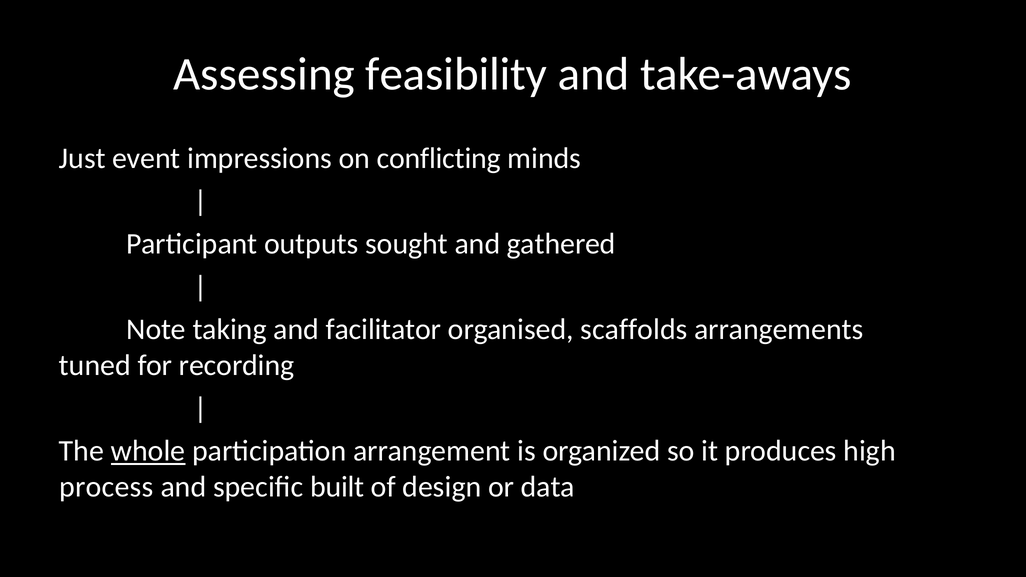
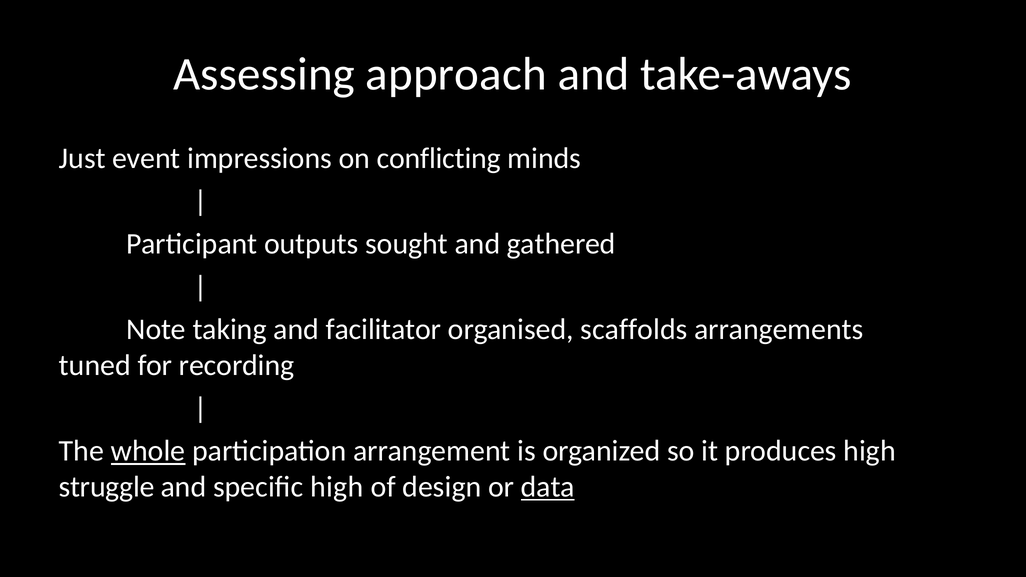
feasibility: feasibility -> approach (456, 74)
process: process -> struggle (107, 487)
specific built: built -> high (337, 487)
data underline: none -> present (548, 487)
